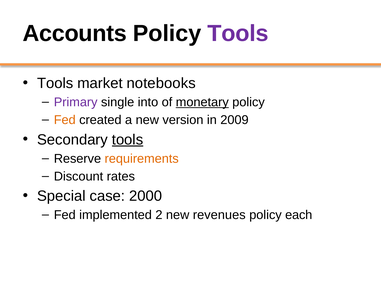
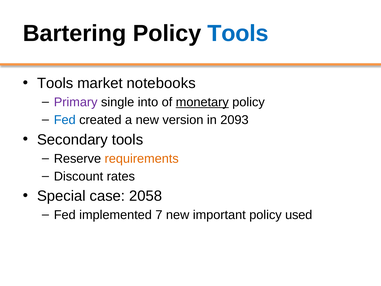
Accounts: Accounts -> Bartering (75, 33)
Tools colour: purple -> blue (238, 33)
Fed colour: orange -> blue (65, 120)
2009: 2009 -> 2093 (234, 120)
tools underline: present -> none (128, 140)
2000: 2000 -> 2058 (146, 196)
2: 2 -> 7 (159, 215)
revenues: revenues -> important (219, 215)
each: each -> used (299, 215)
